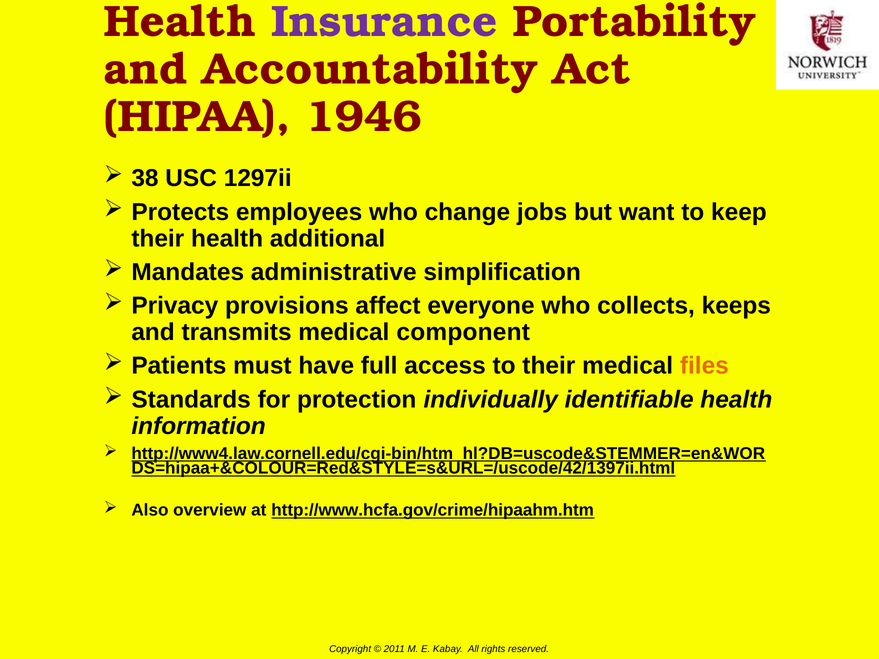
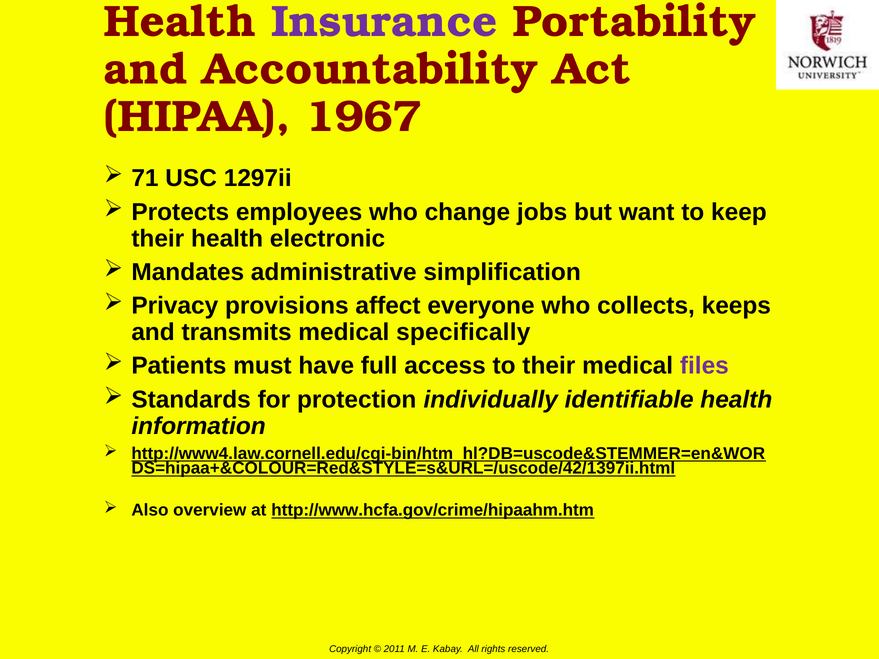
1946: 1946 -> 1967 (364, 117)
38: 38 -> 71 (145, 178)
additional: additional -> electronic (328, 239)
component: component -> specifically (463, 332)
files colour: orange -> purple (704, 366)
